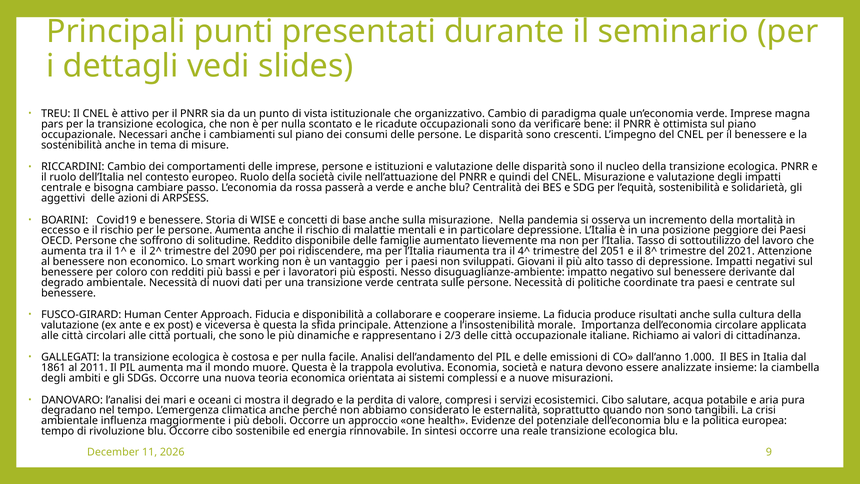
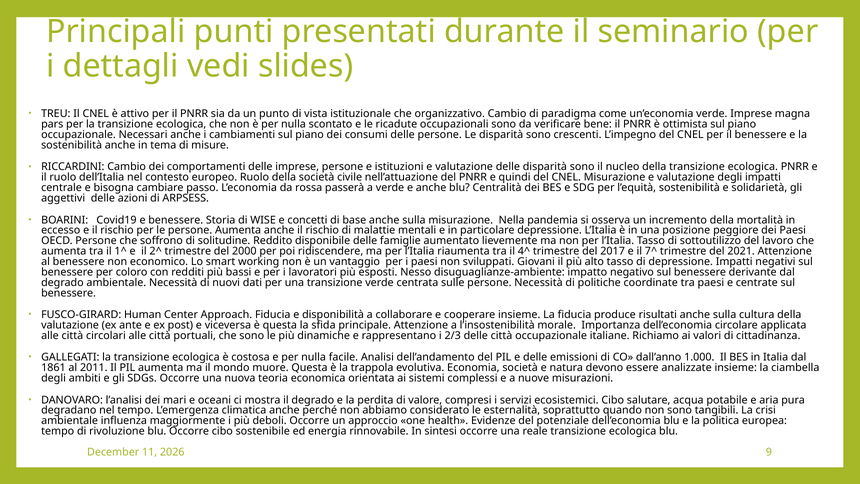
quale: quale -> come (613, 114)
2090: 2090 -> 2000 (244, 251)
2051: 2051 -> 2017 (613, 251)
8^: 8^ -> 7^ (651, 251)
